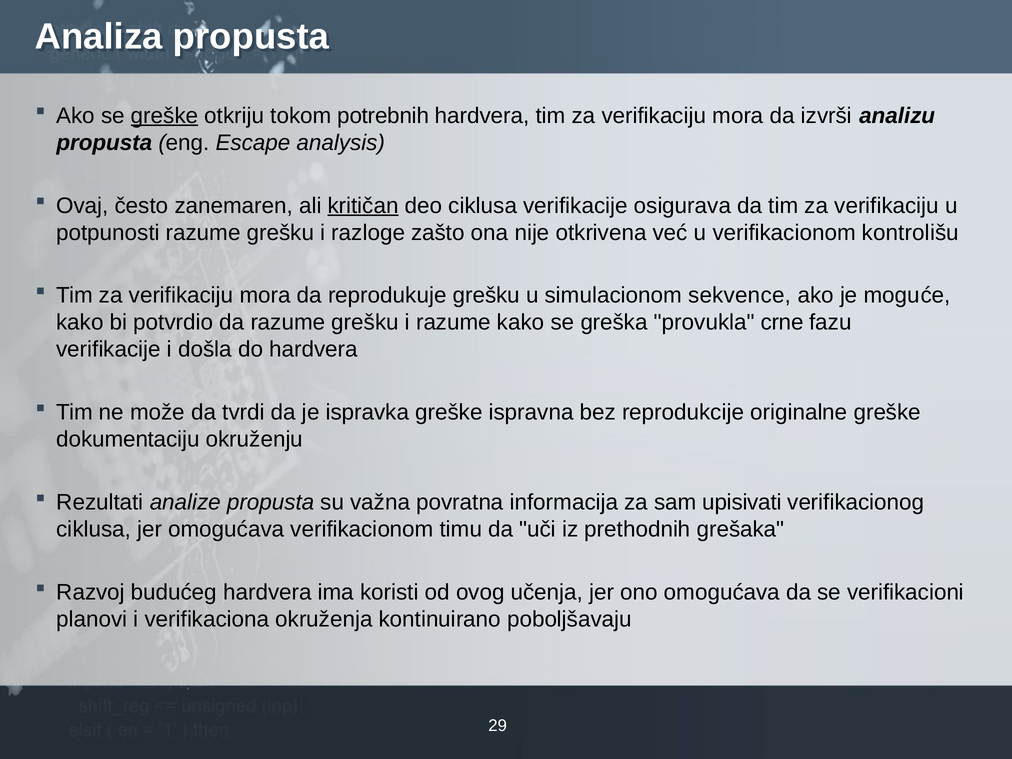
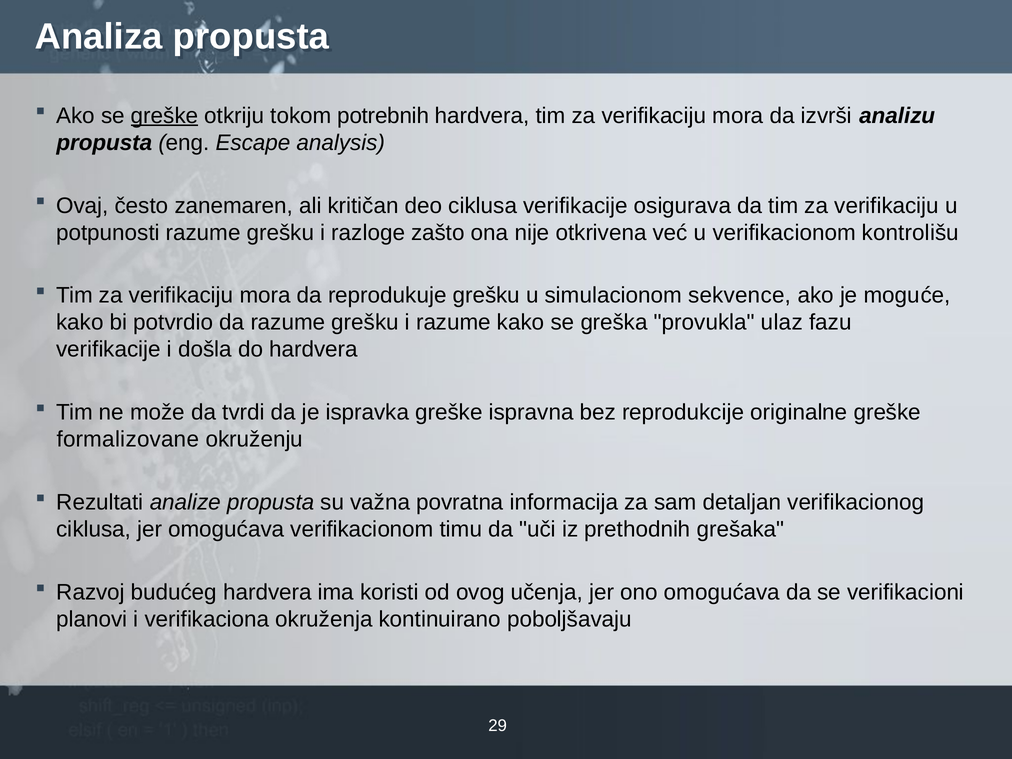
kritičan underline: present -> none (363, 206)
crne: crne -> ulaz (782, 323)
dokumentaciju: dokumentaciju -> formalizovane (128, 439)
upisivati: upisivati -> detaljan (742, 502)
